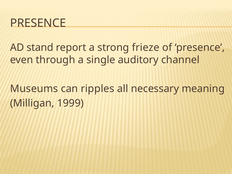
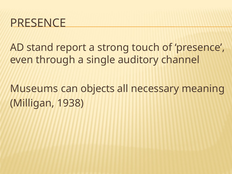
frieze: frieze -> touch (146, 47)
ripples: ripples -> objects (98, 89)
1999: 1999 -> 1938 (70, 103)
